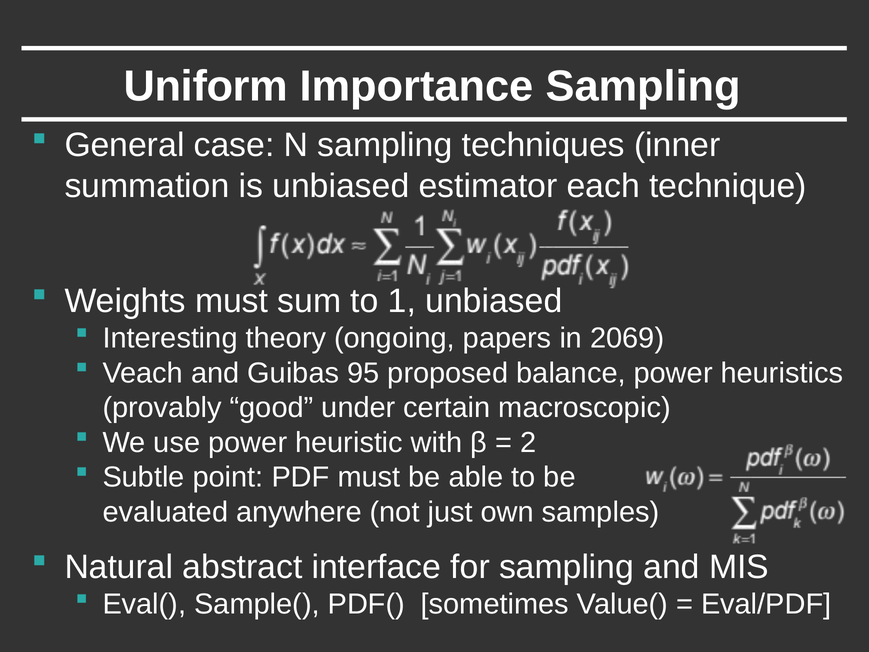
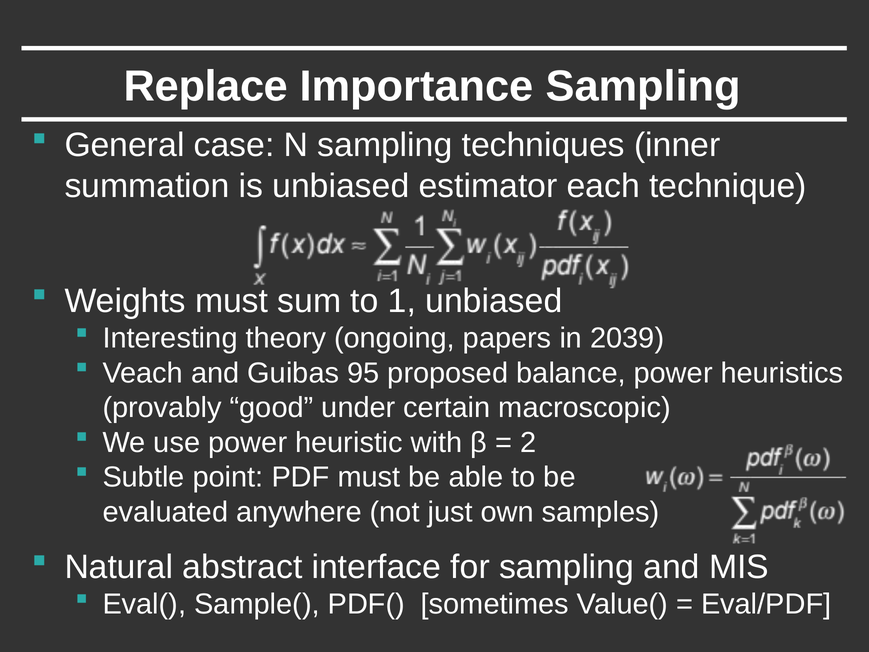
Uniform: Uniform -> Replace (206, 86)
2069: 2069 -> 2039 (627, 338)
